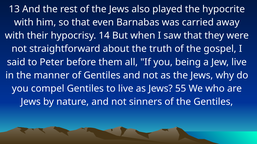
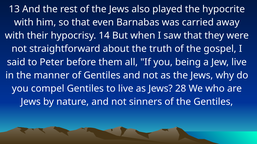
55: 55 -> 28 (181, 89)
